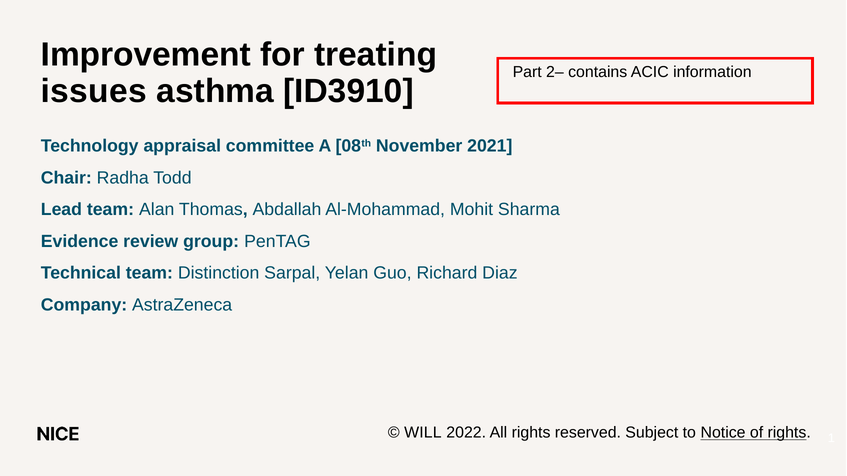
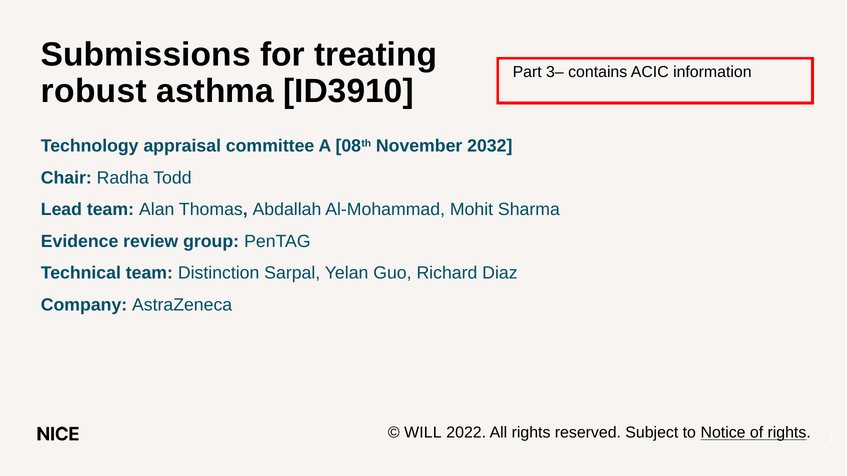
Improvement: Improvement -> Submissions (146, 55)
2–: 2– -> 3– (555, 72)
issues: issues -> robust (94, 91)
2021: 2021 -> 2032 (490, 146)
